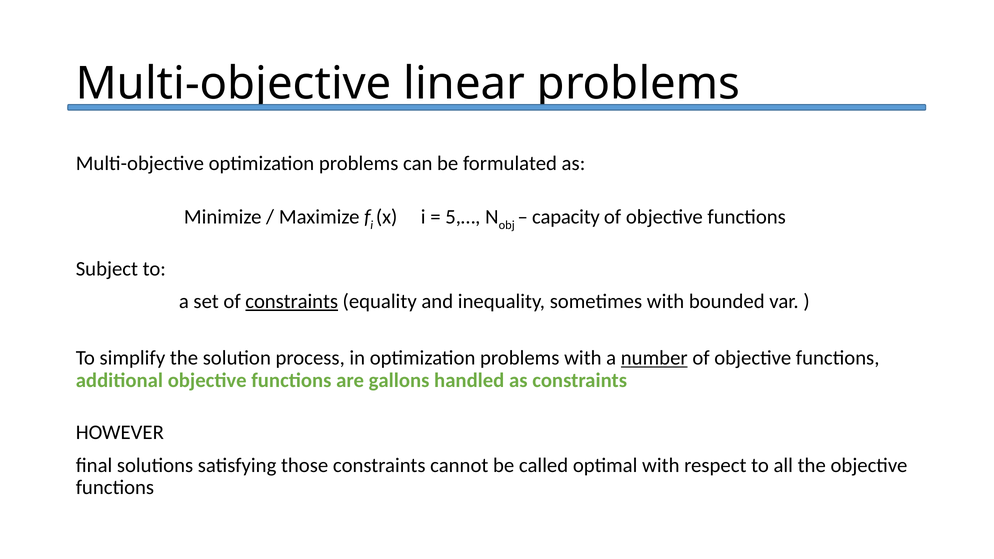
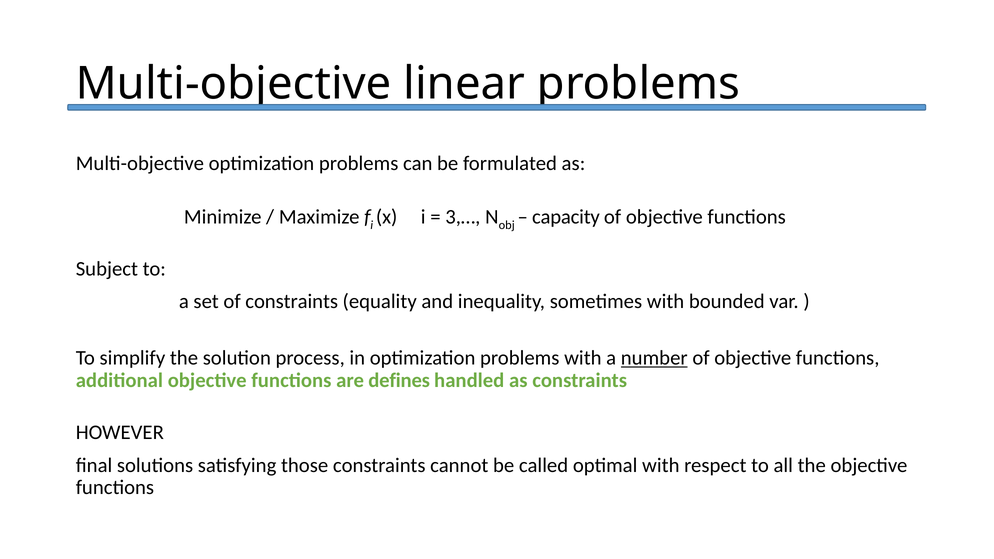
5,…: 5,… -> 3,… (463, 217)
constraints underline: present -> none (292, 301)
gallons: gallons -> defines (399, 381)
